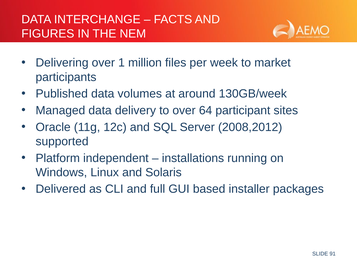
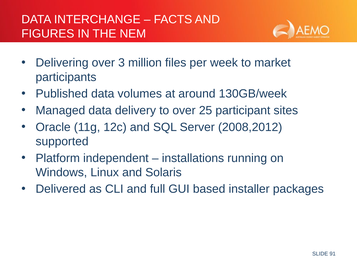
1: 1 -> 3 (122, 63)
64: 64 -> 25 (206, 110)
